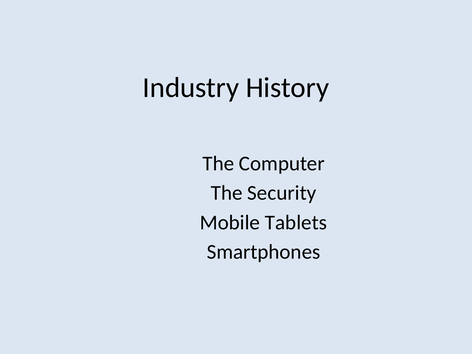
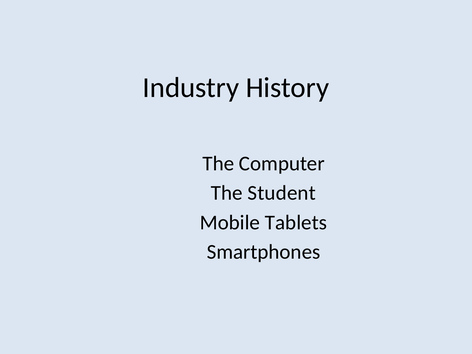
Security: Security -> Student (282, 193)
